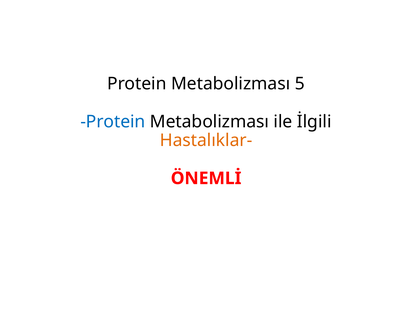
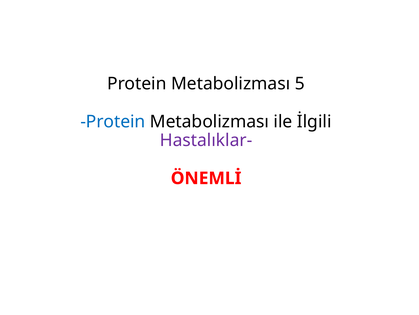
Hastalıklar- colour: orange -> purple (206, 140)
